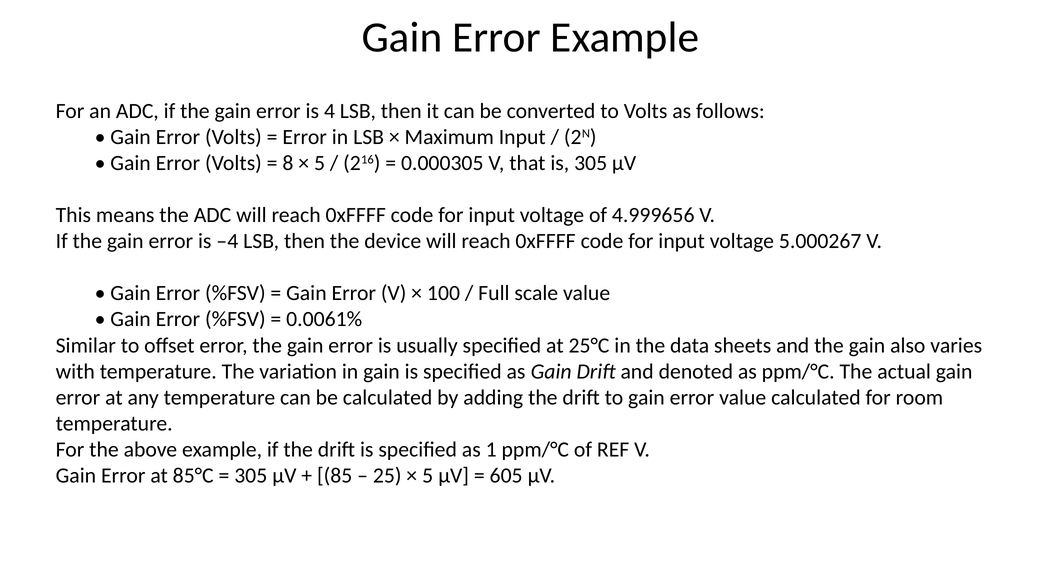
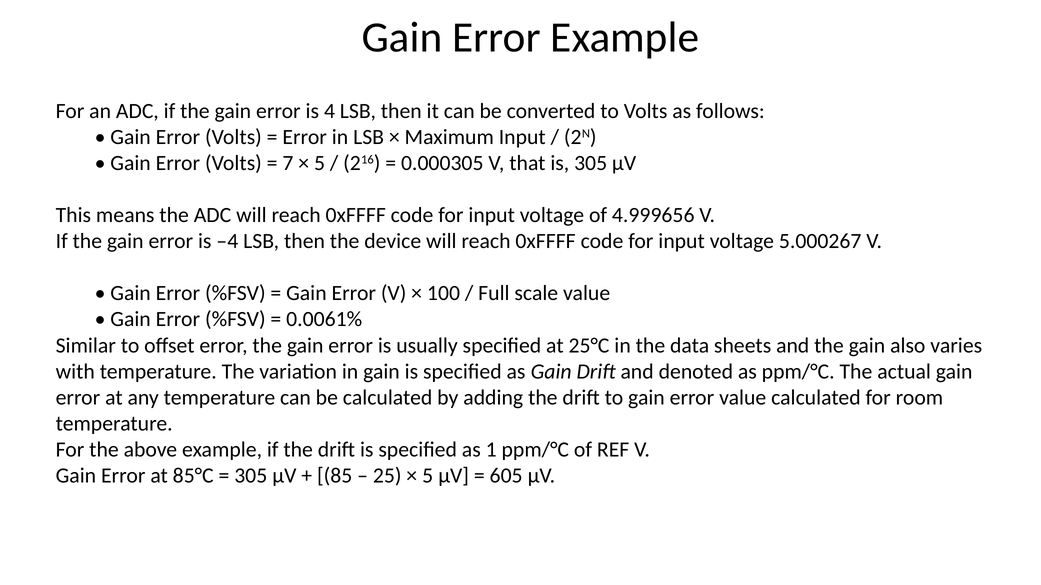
8: 8 -> 7 (288, 163)
